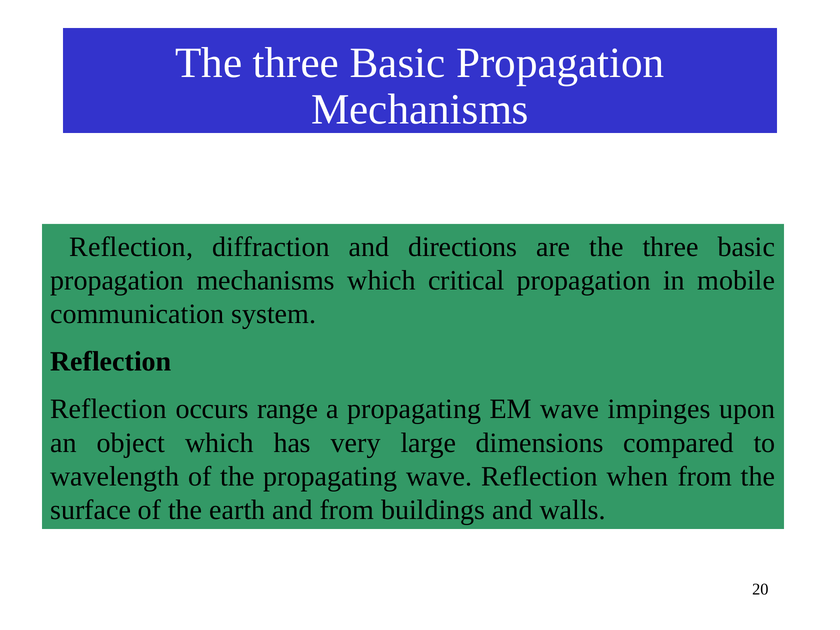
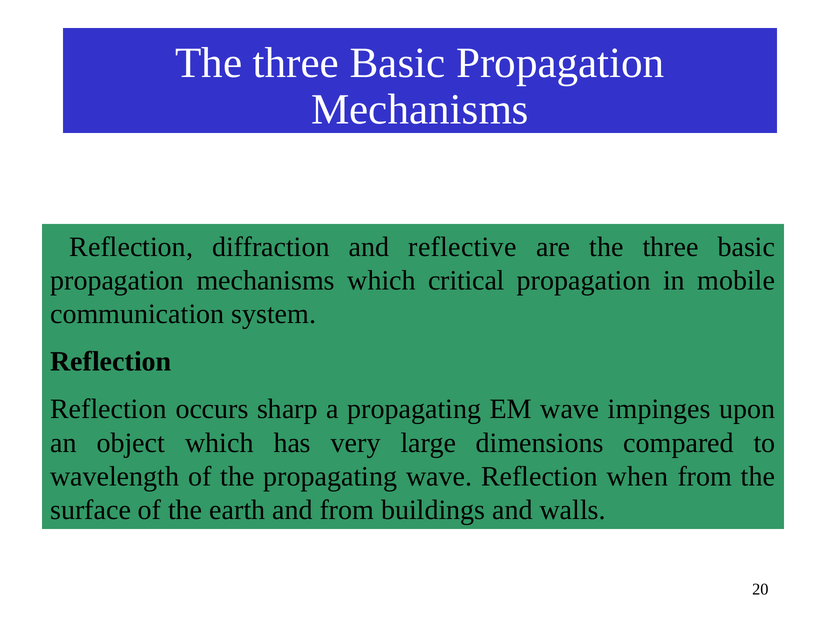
directions: directions -> reflective (463, 247)
range: range -> sharp (287, 409)
